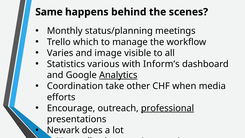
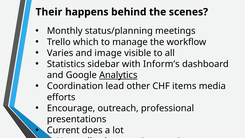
Same: Same -> Their (49, 12)
various: various -> sidebar (103, 64)
take: take -> lead (115, 86)
when: when -> items (184, 86)
professional underline: present -> none (167, 108)
Newark: Newark -> Current (63, 130)
